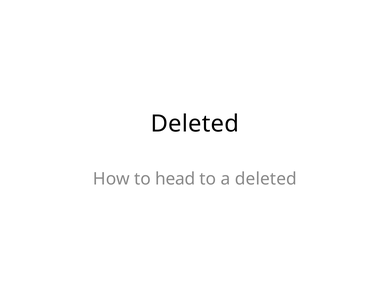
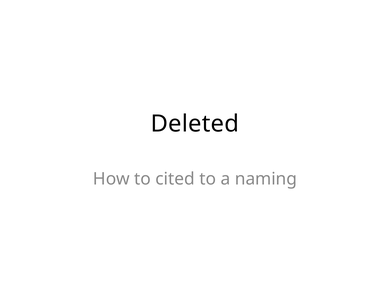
head: head -> cited (175, 179)
a deleted: deleted -> naming (266, 179)
